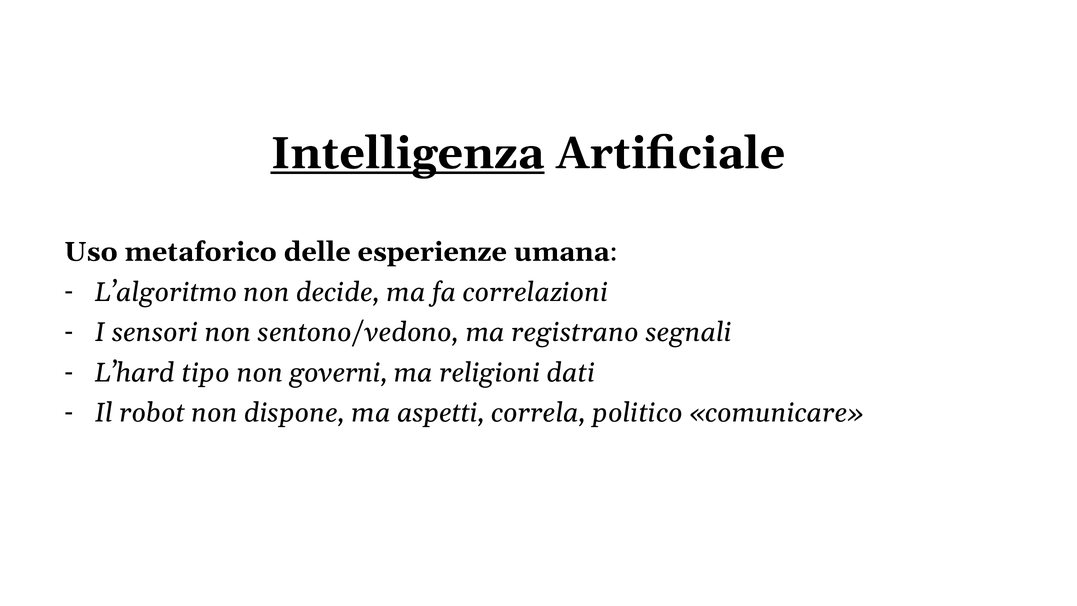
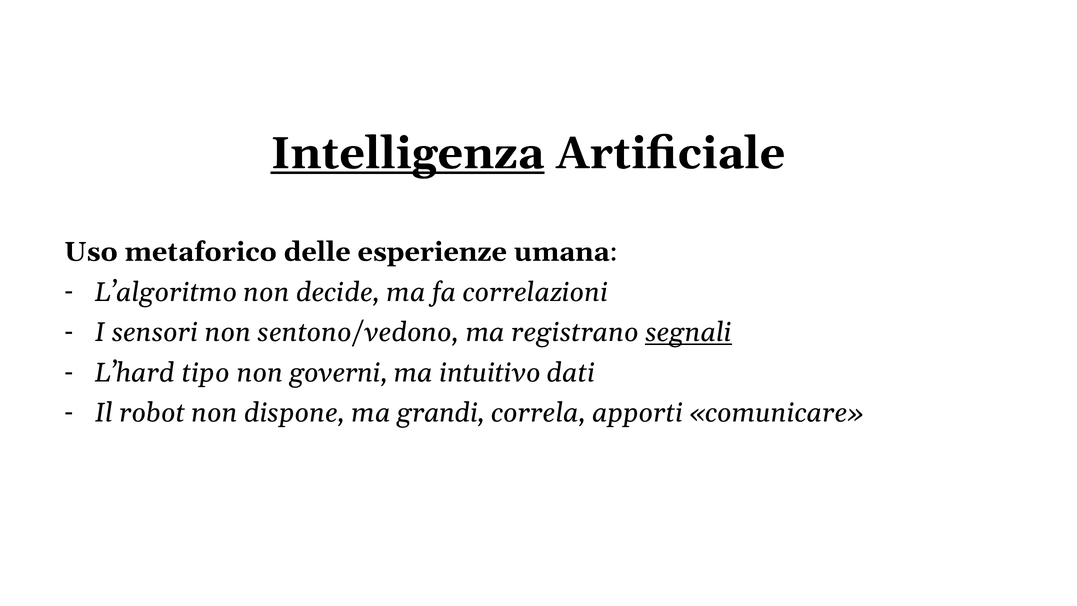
segnali underline: none -> present (689, 332)
religioni: religioni -> intuitivo (490, 373)
aspetti: aspetti -> grandi (441, 413)
politico: politico -> apporti (638, 413)
